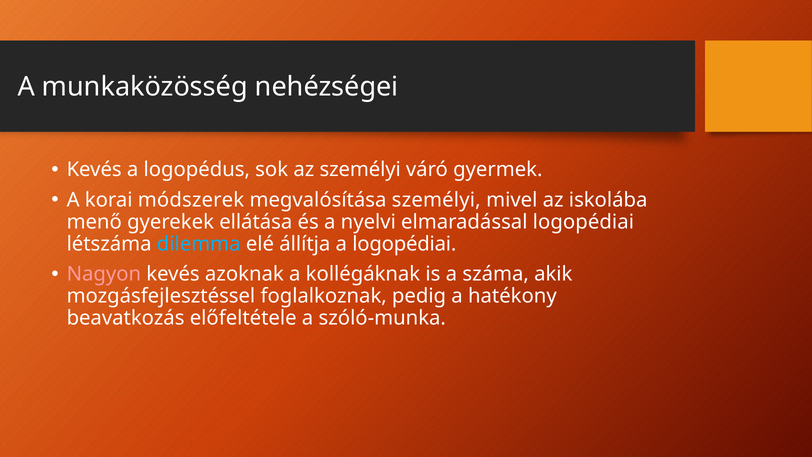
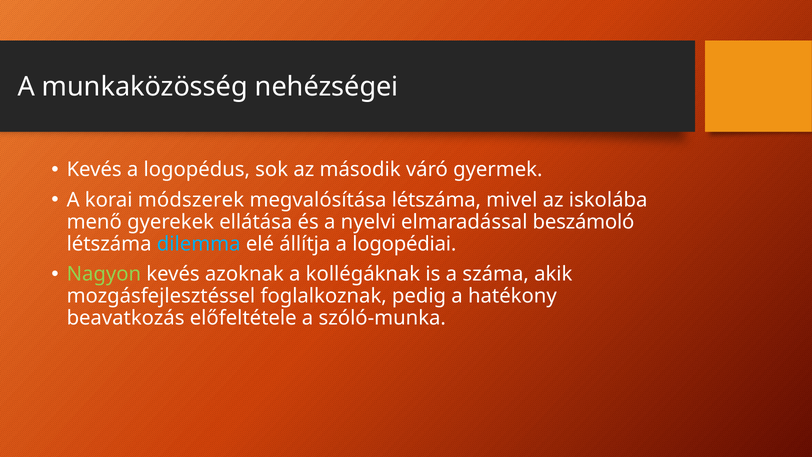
az személyi: személyi -> második (360, 170)
megvalósítása személyi: személyi -> létszáma (436, 200)
elmaradással logopédiai: logopédiai -> beszámoló (584, 222)
Nagyon colour: pink -> light green (104, 274)
